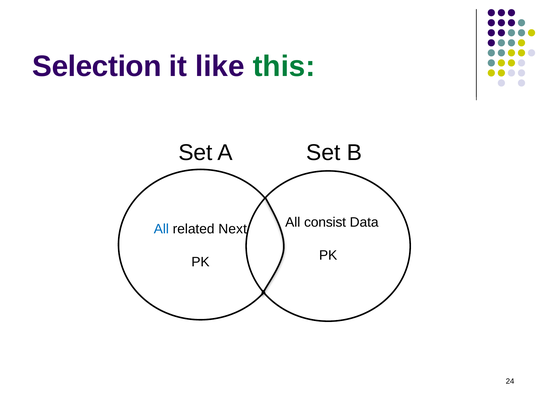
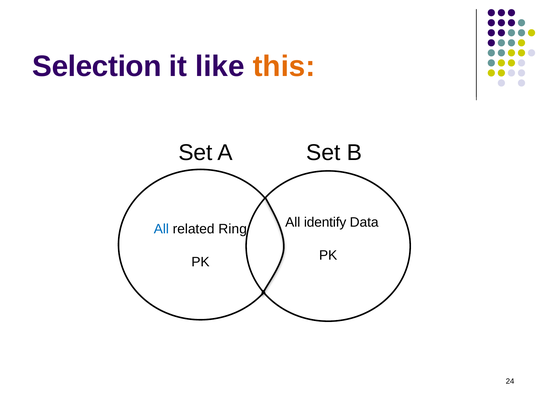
this colour: green -> orange (284, 66)
consist: consist -> identify (325, 223)
Next: Next -> Ring (233, 229)
